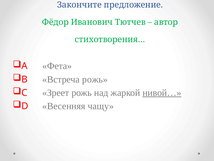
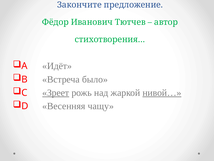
Фета: Фета -> Идёт (57, 66)
Встреча рожь: рожь -> было (95, 79)
Зреет underline: none -> present (56, 92)
